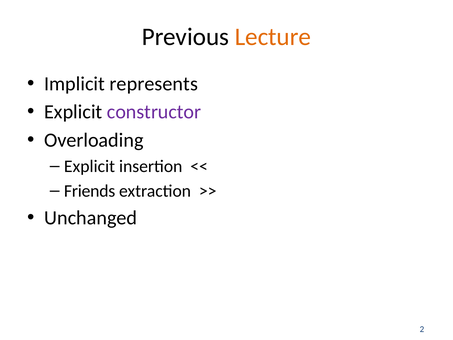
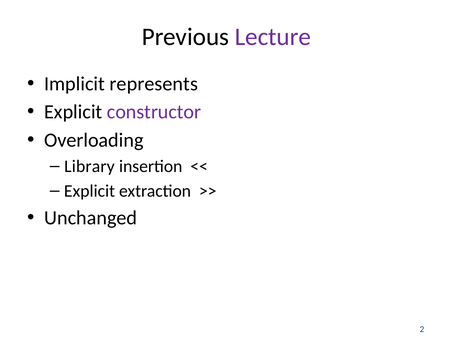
Lecture colour: orange -> purple (273, 37)
Explicit: Explicit -> Library (89, 166)
Friends: Friends -> Explicit (90, 191)
